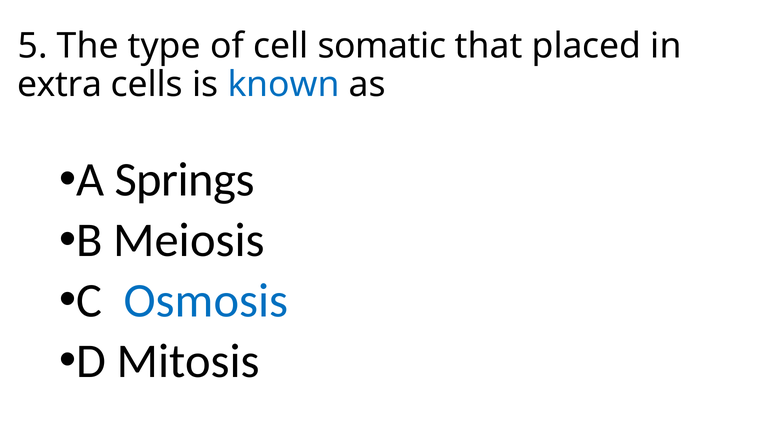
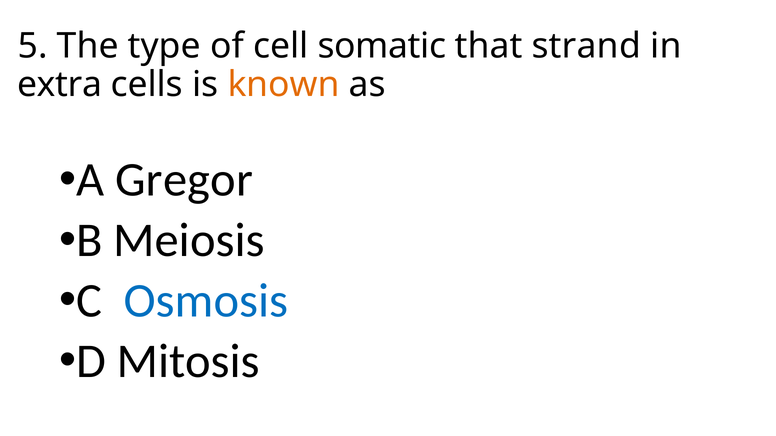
placed: placed -> strand (586, 46)
known colour: blue -> orange (284, 84)
Springs: Springs -> Gregor (184, 180)
